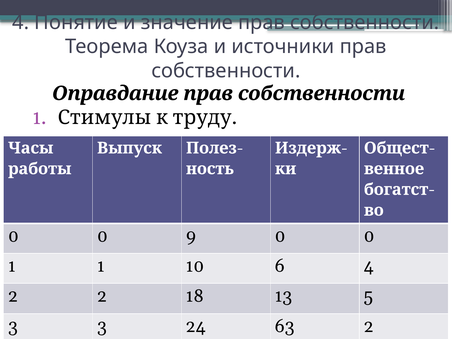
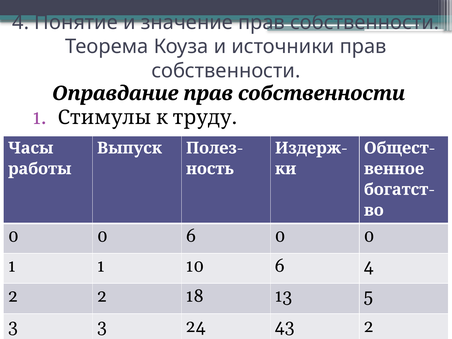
0 9: 9 -> 6 (191, 236)
63: 63 -> 43 (285, 326)
